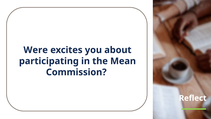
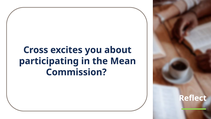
Were: Were -> Cross (36, 50)
